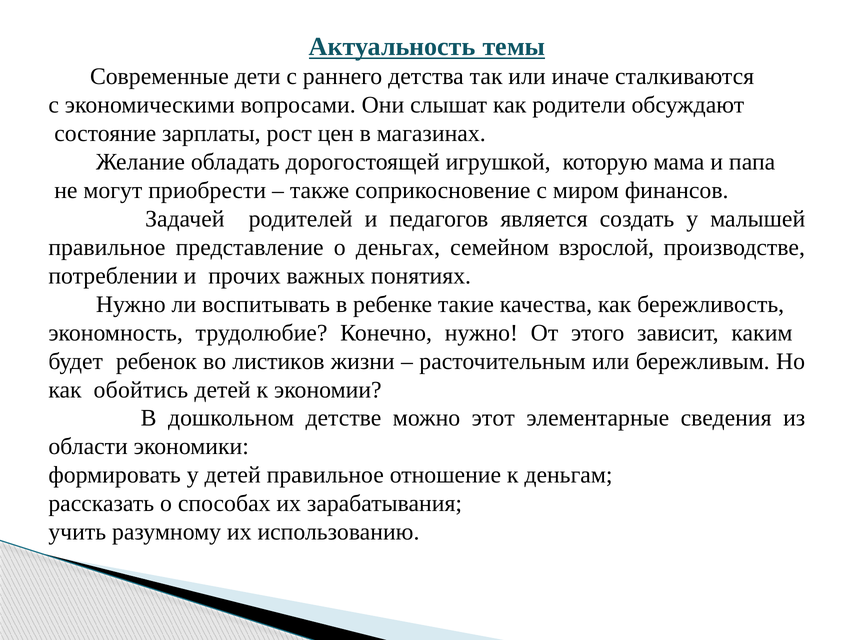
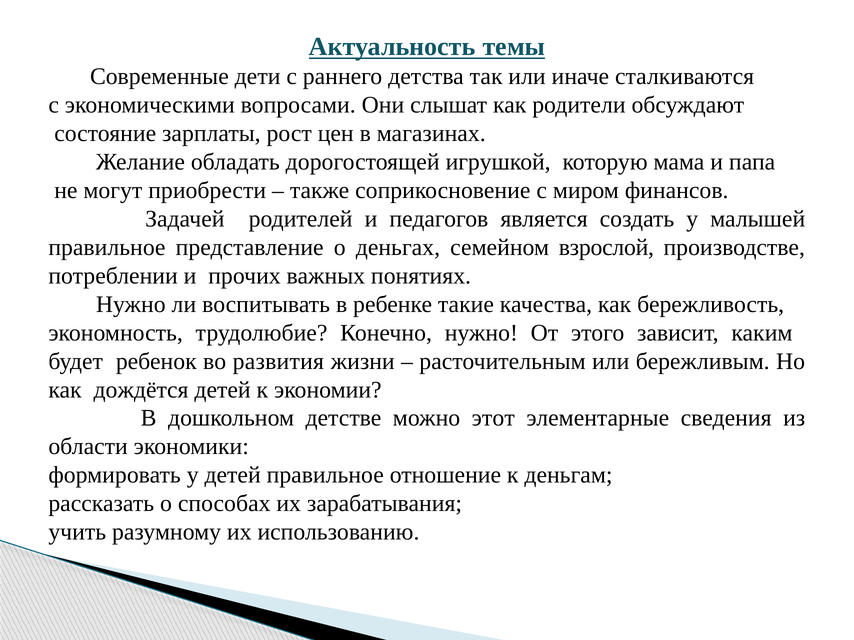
листиков: листиков -> развития (278, 362)
обойтись: обойтись -> дождётся (141, 390)
